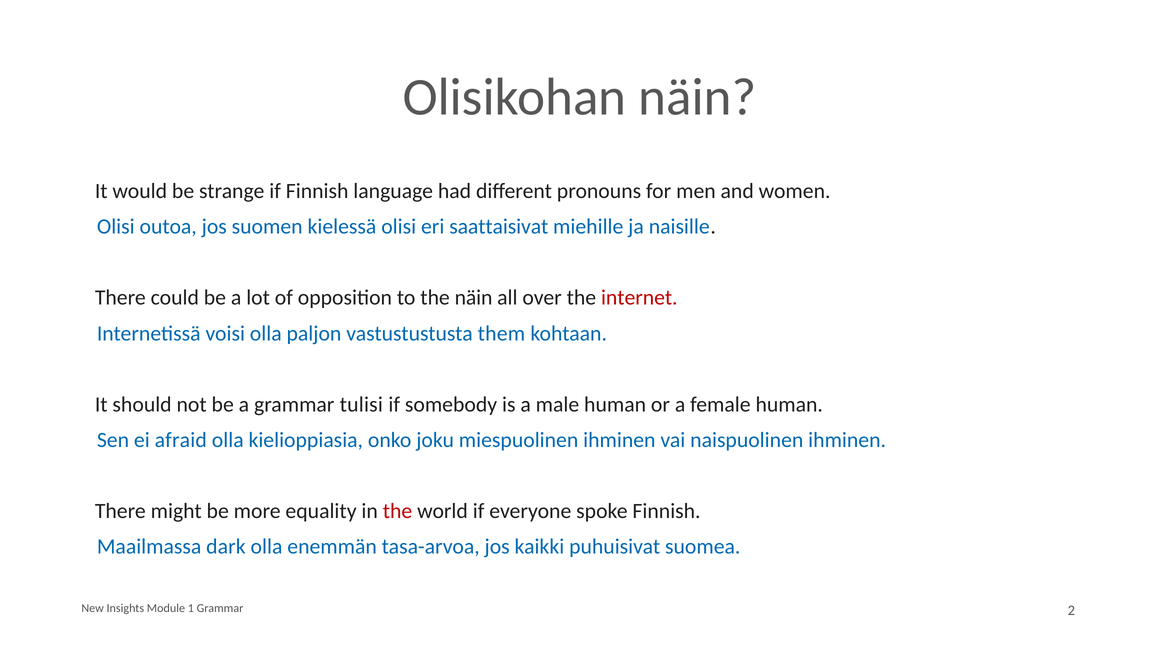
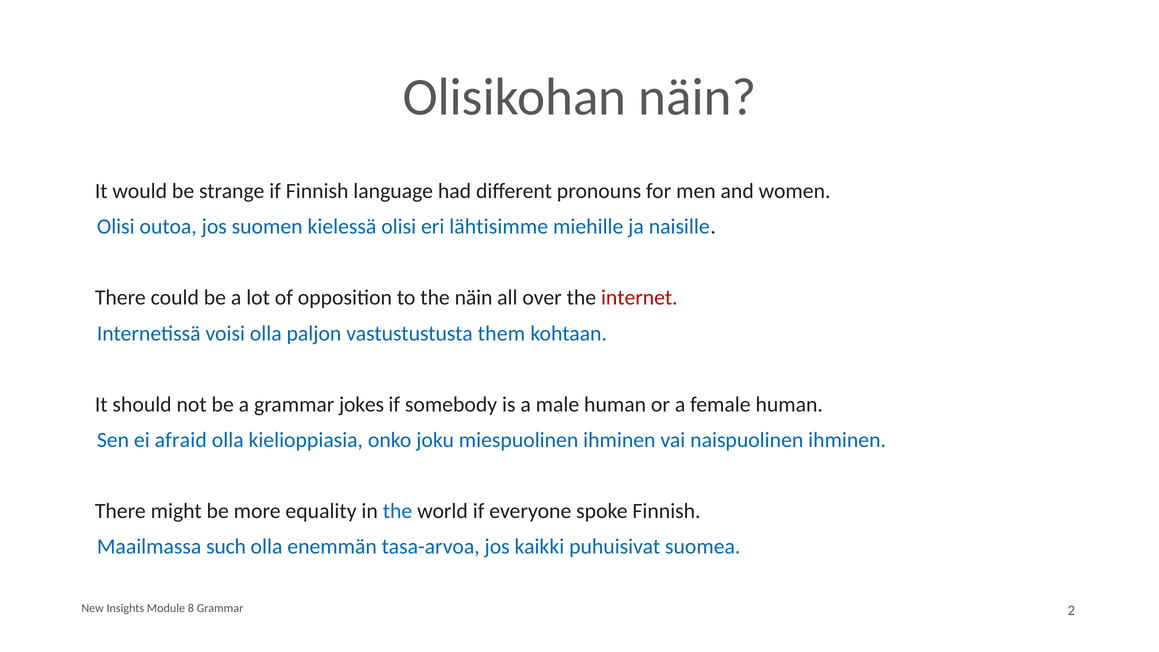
saattaisivat: saattaisivat -> lähtisimme (499, 227)
tulisi: tulisi -> jokes (362, 404)
the colour: red -> blue (398, 511)
dark: dark -> such (226, 547)
1: 1 -> 8 (191, 608)
